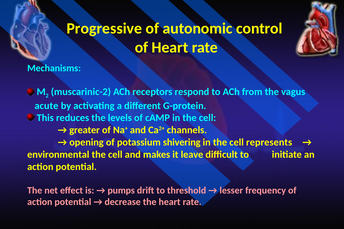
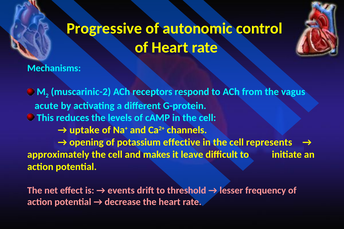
greater: greater -> uptake (84, 130)
shivering: shivering -> effective (182, 142)
environmental: environmental -> approximately (58, 155)
pumps: pumps -> events (121, 191)
